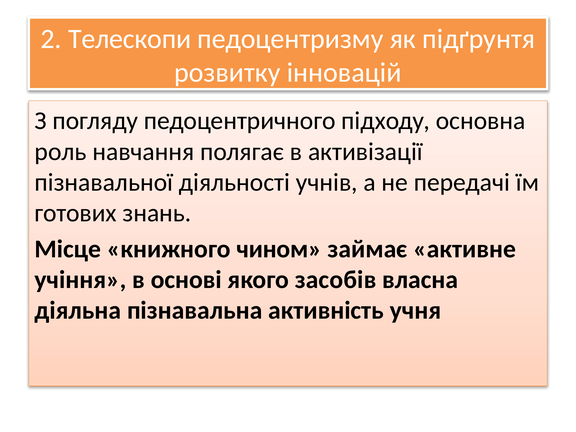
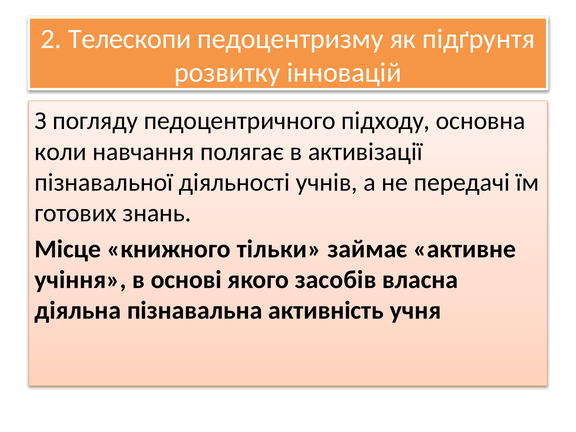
роль: роль -> коли (61, 152)
чином: чином -> тільки (279, 249)
